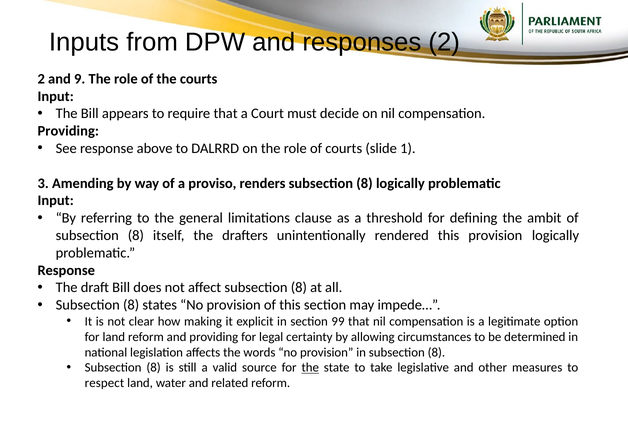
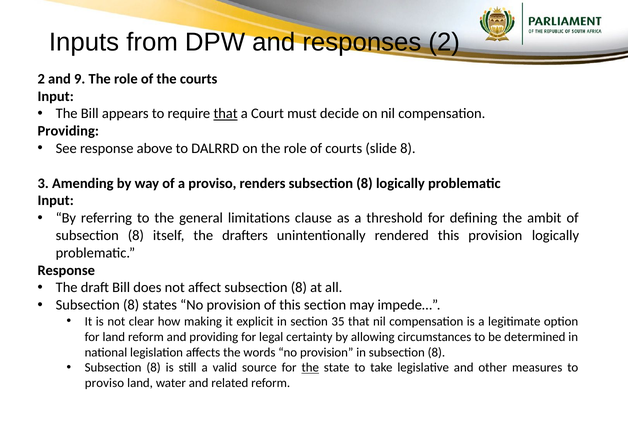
that underline: none -> present (226, 114)
slide 1: 1 -> 8 (408, 148)
99: 99 -> 35 (338, 321)
respect: respect -> proviso (104, 383)
